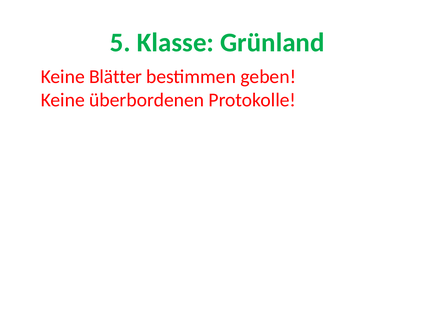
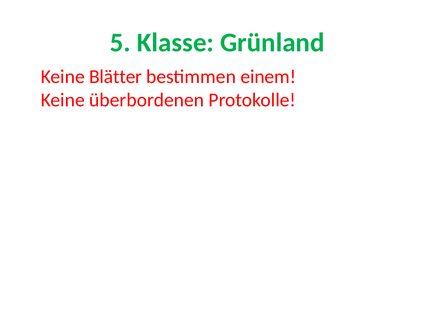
geben: geben -> einem (268, 76)
